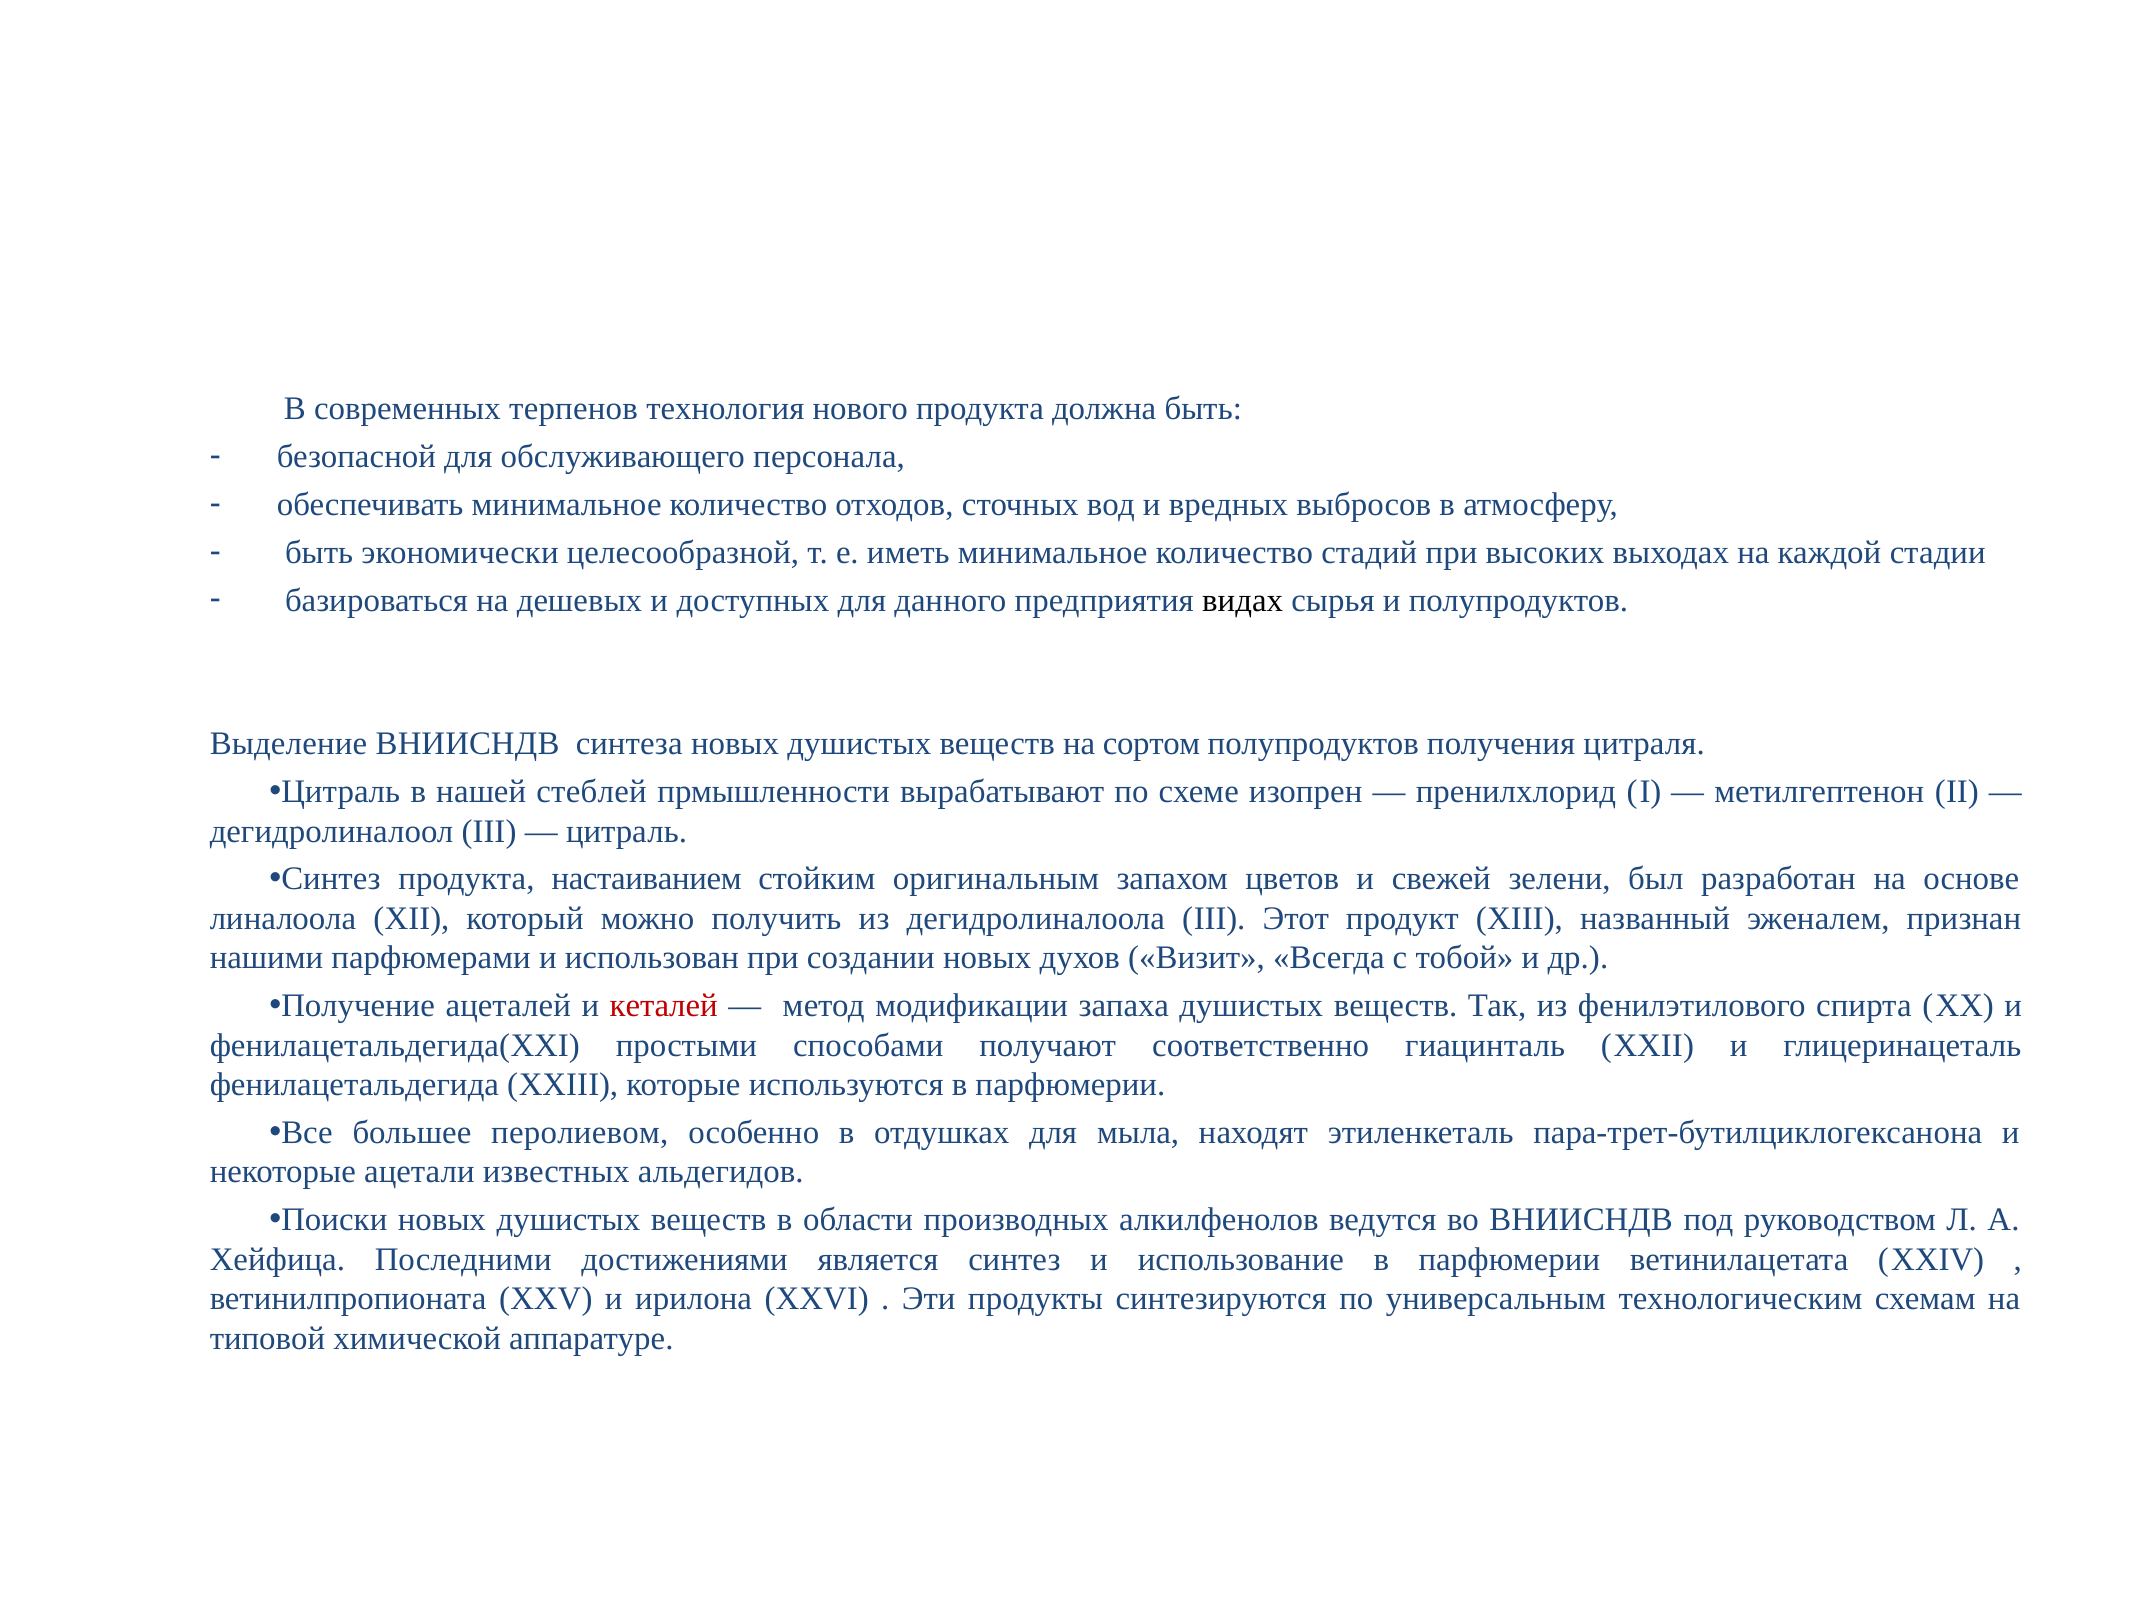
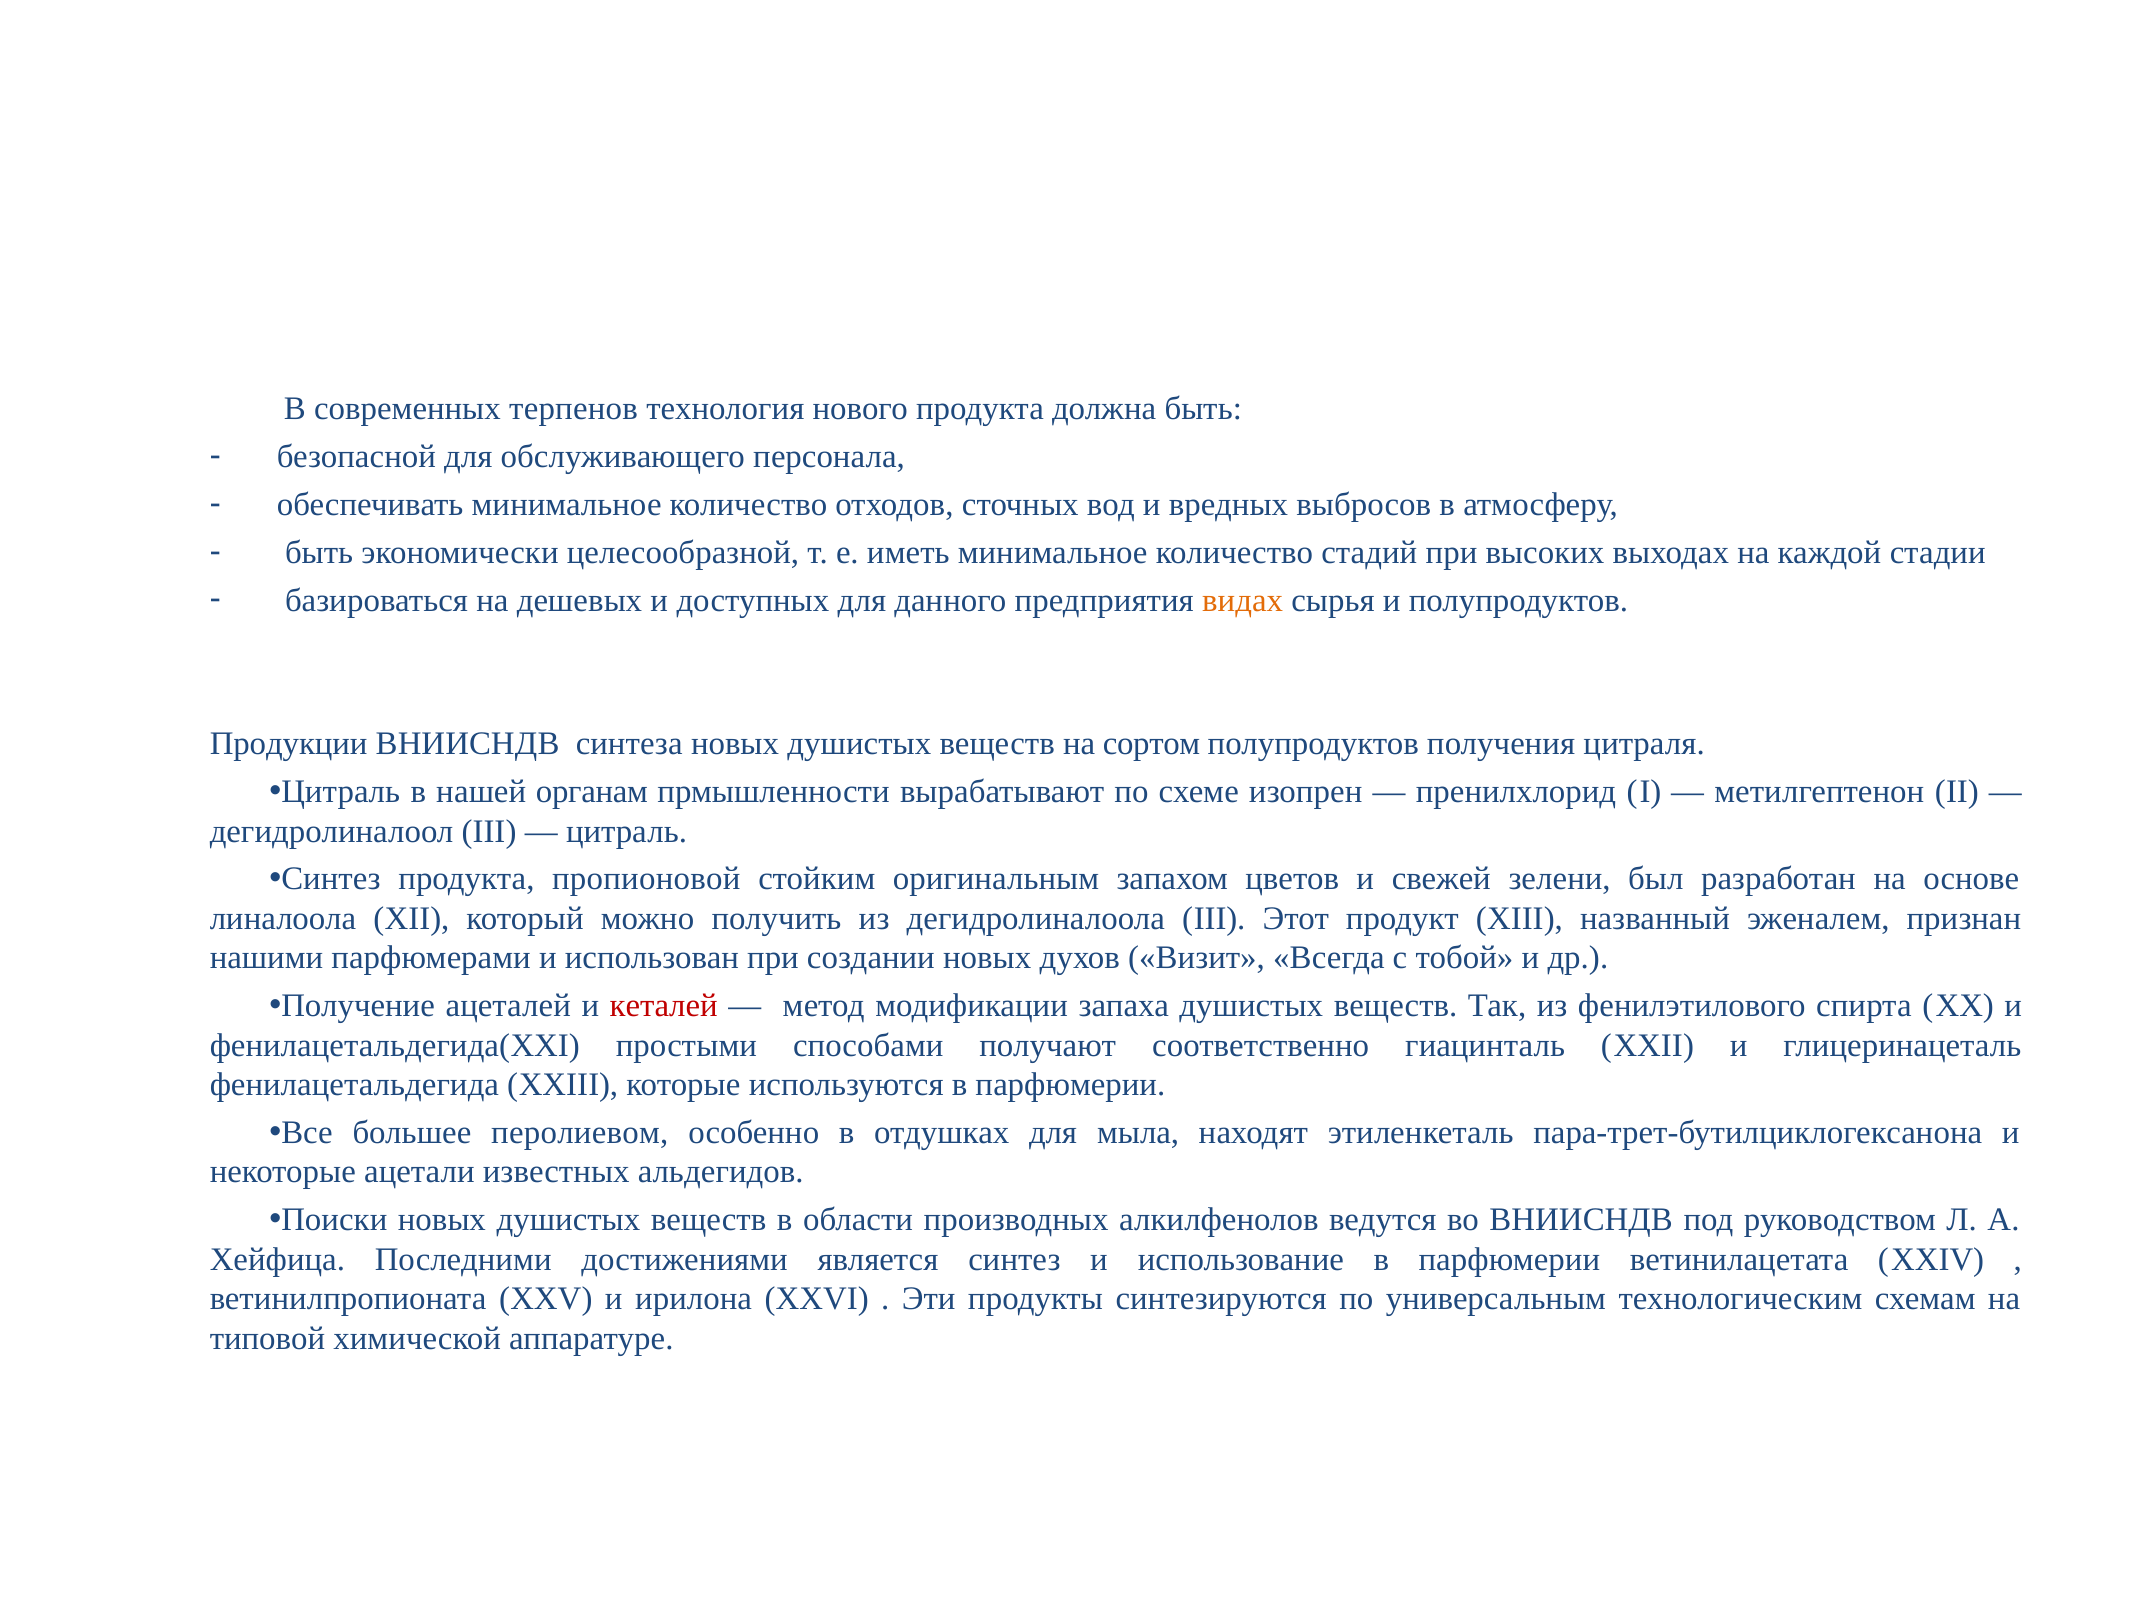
видах colour: black -> orange (1243, 601)
Выделение: Выделение -> Продукции (289, 744)
стеблей: стеблей -> органам (592, 792)
настаиванием: настаиванием -> пропионовой (646, 879)
